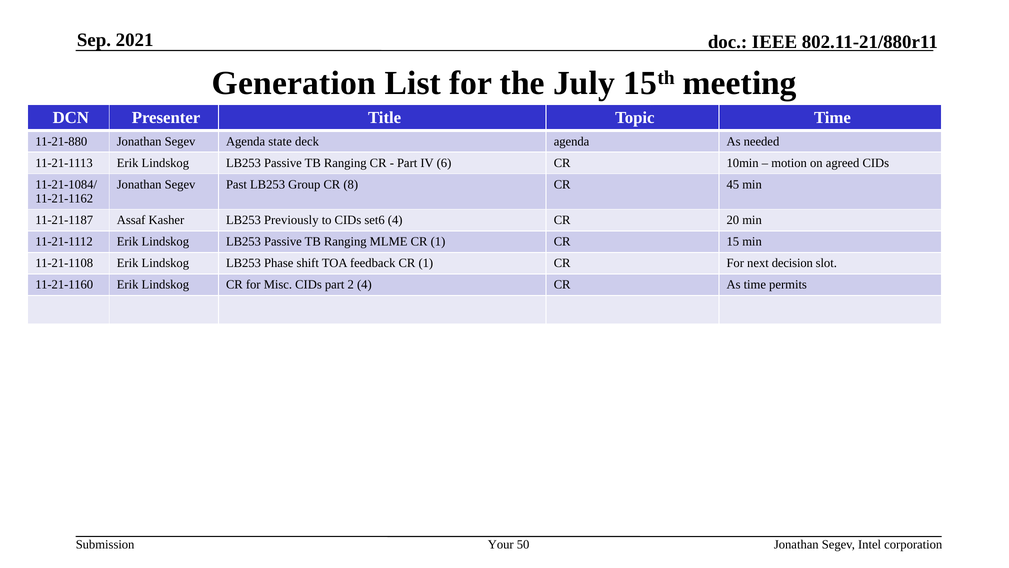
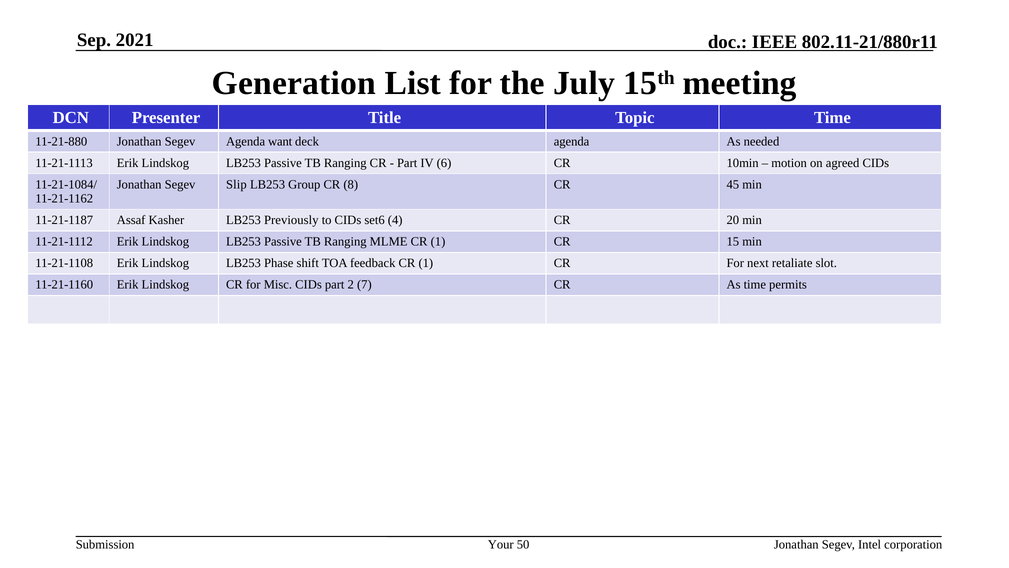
state: state -> want (280, 141)
Past: Past -> Slip (236, 184)
decision: decision -> retaliate (792, 263)
2 4: 4 -> 7 (364, 285)
